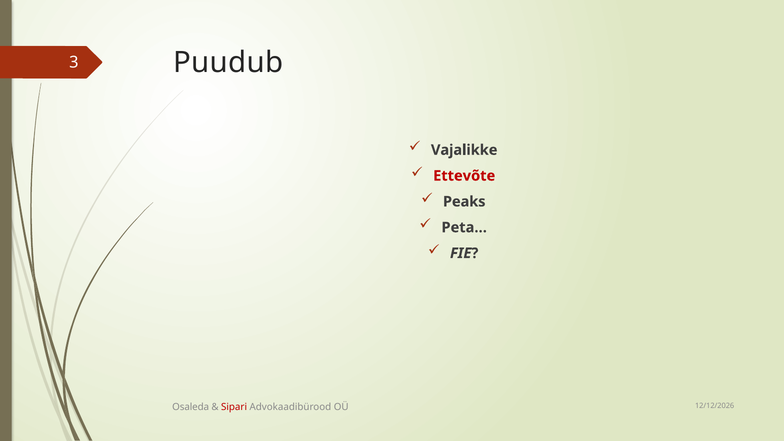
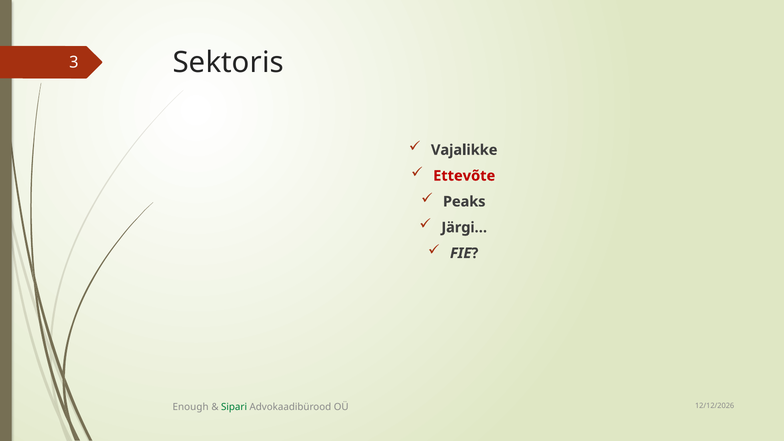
Puudub: Puudub -> Sektoris (228, 63)
Peta…: Peta… -> Järgi… (464, 227)
Osaleda: Osaleda -> Enough (191, 407)
Sipari colour: red -> green (234, 407)
